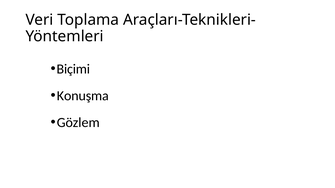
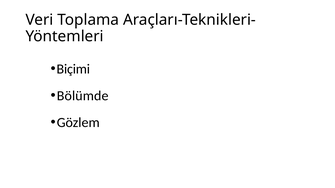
Konuşma: Konuşma -> Bölümde (83, 96)
